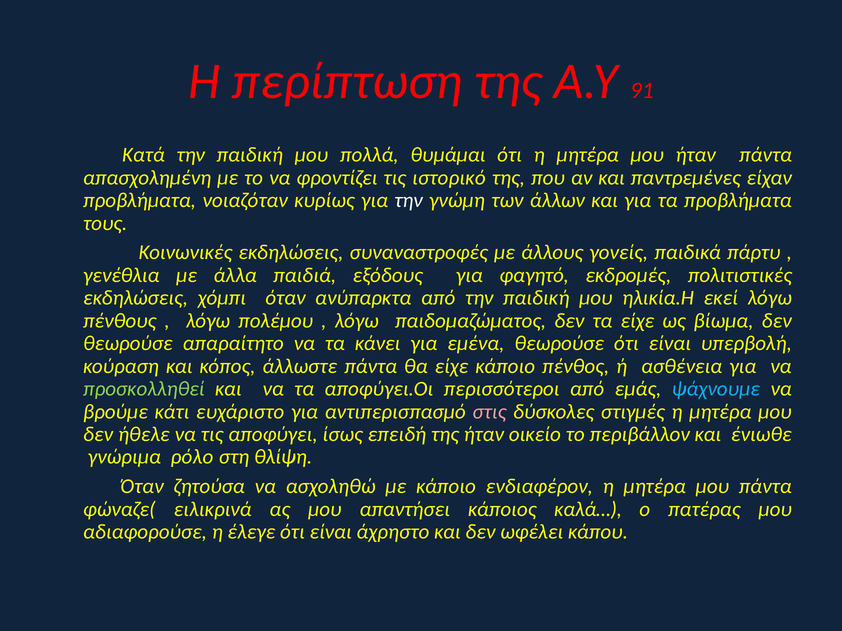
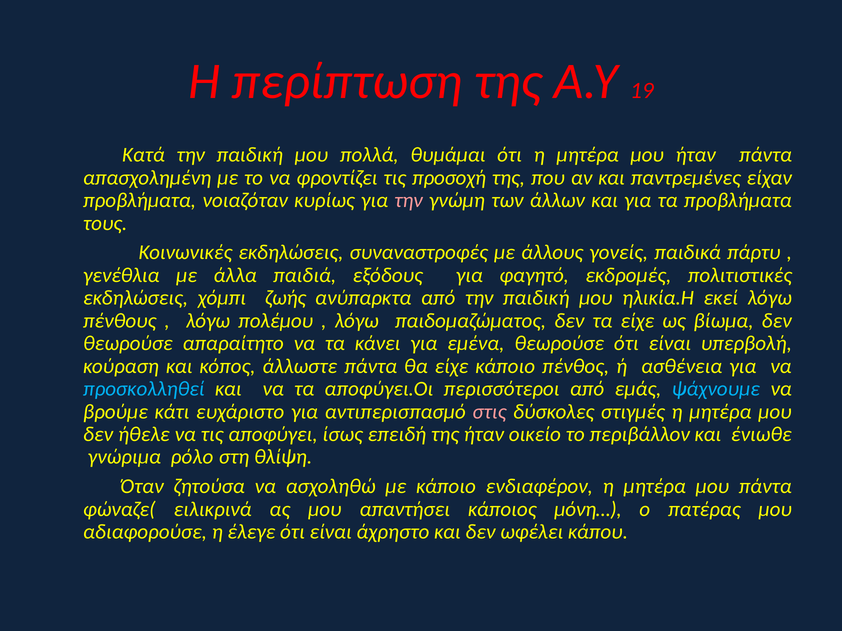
91: 91 -> 19 (642, 91)
ιστορικό: ιστορικό -> προσοχή (449, 178)
την colour: white -> pink (408, 201)
χόμπι όταν: όταν -> ζωής (285, 298)
προσκολληθεί colour: light green -> light blue (144, 389)
καλά…: καλά… -> μόνη… (588, 510)
